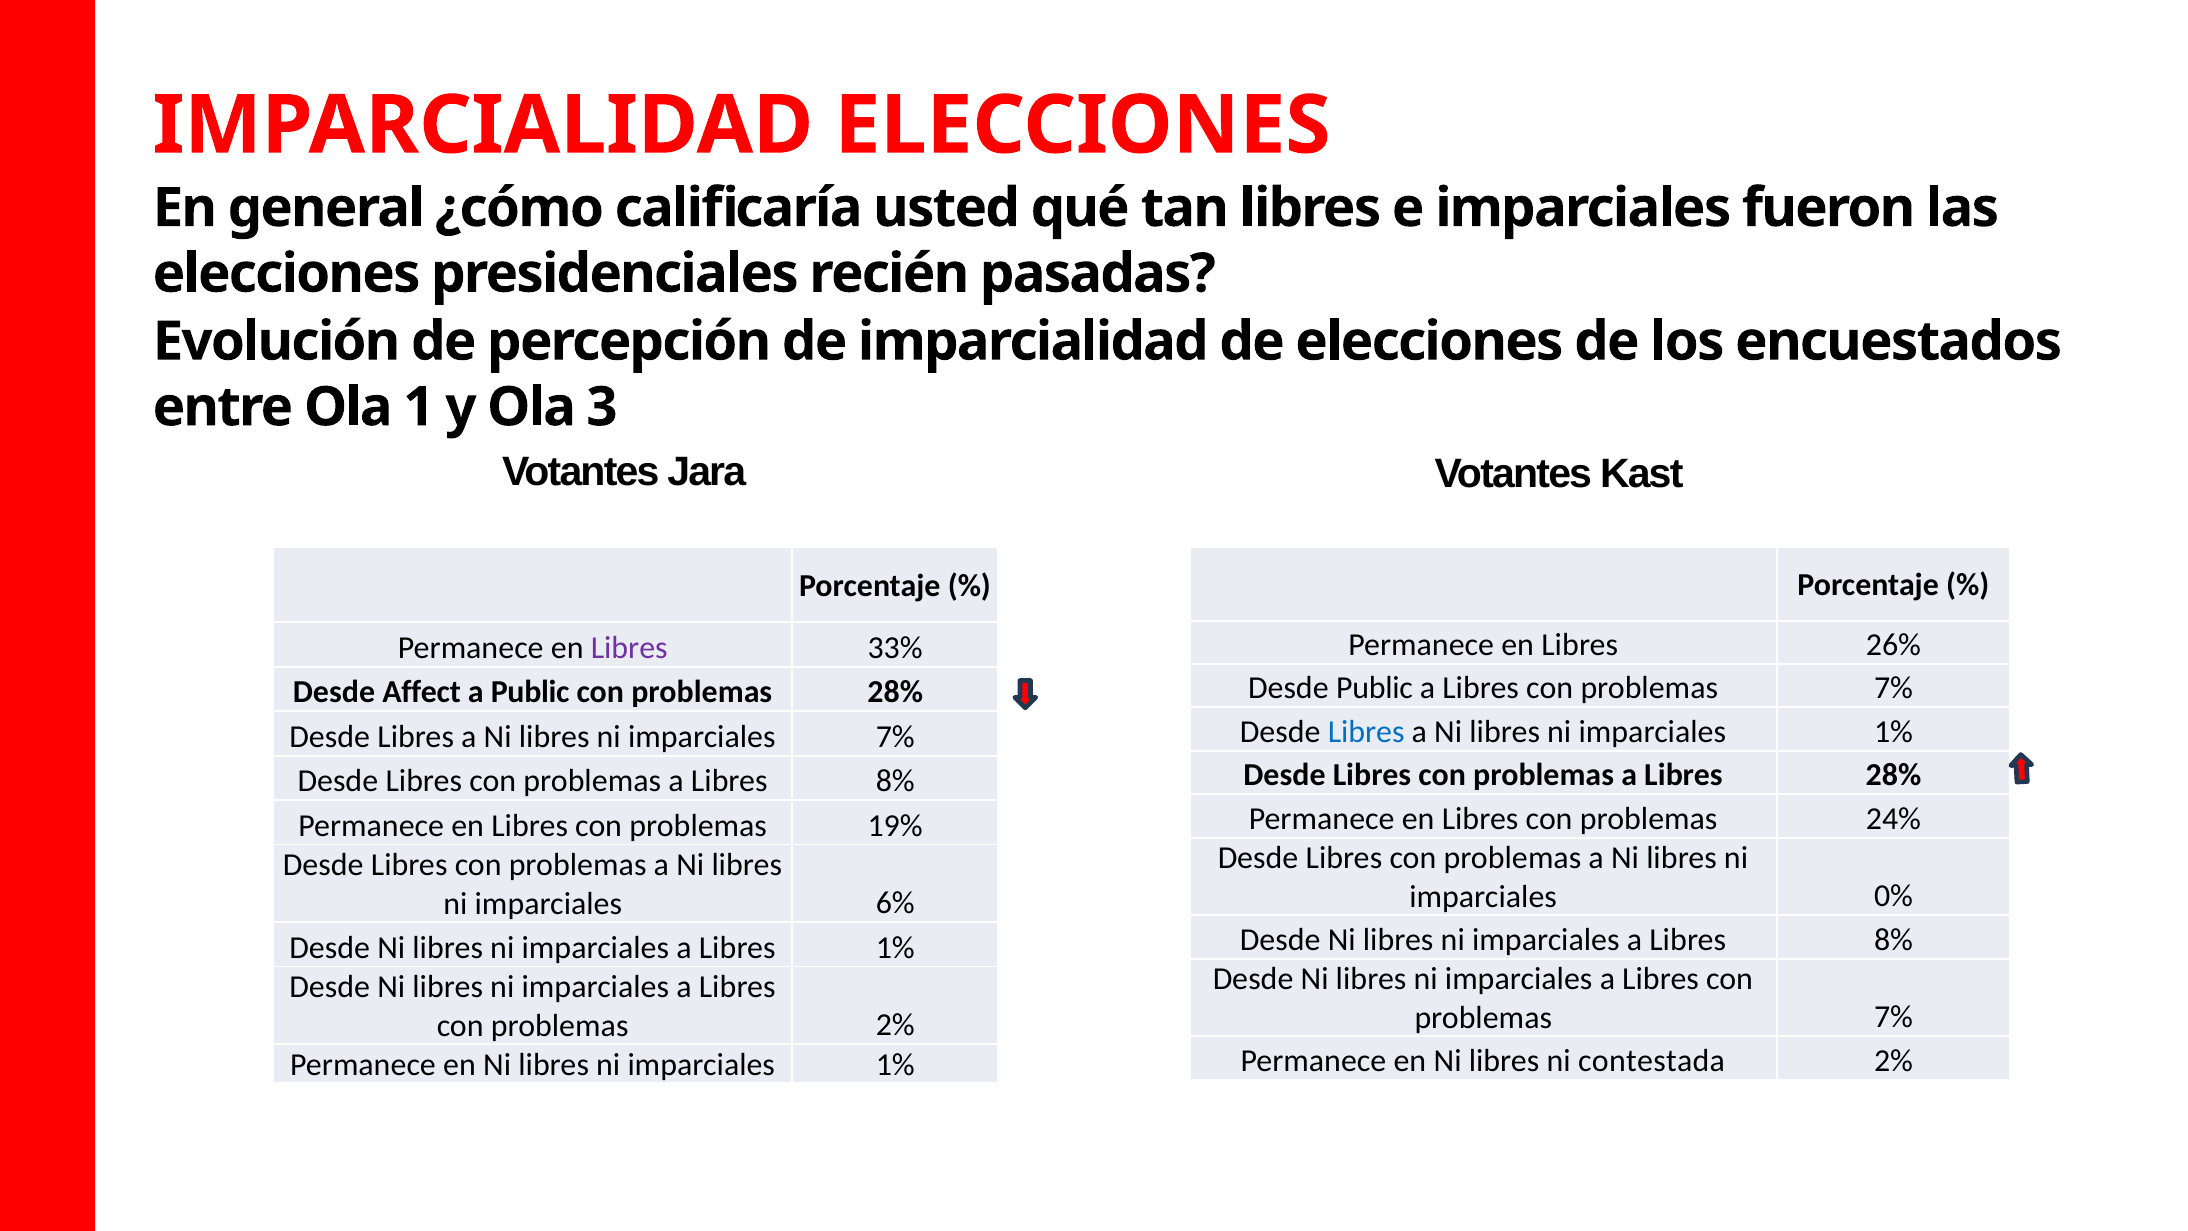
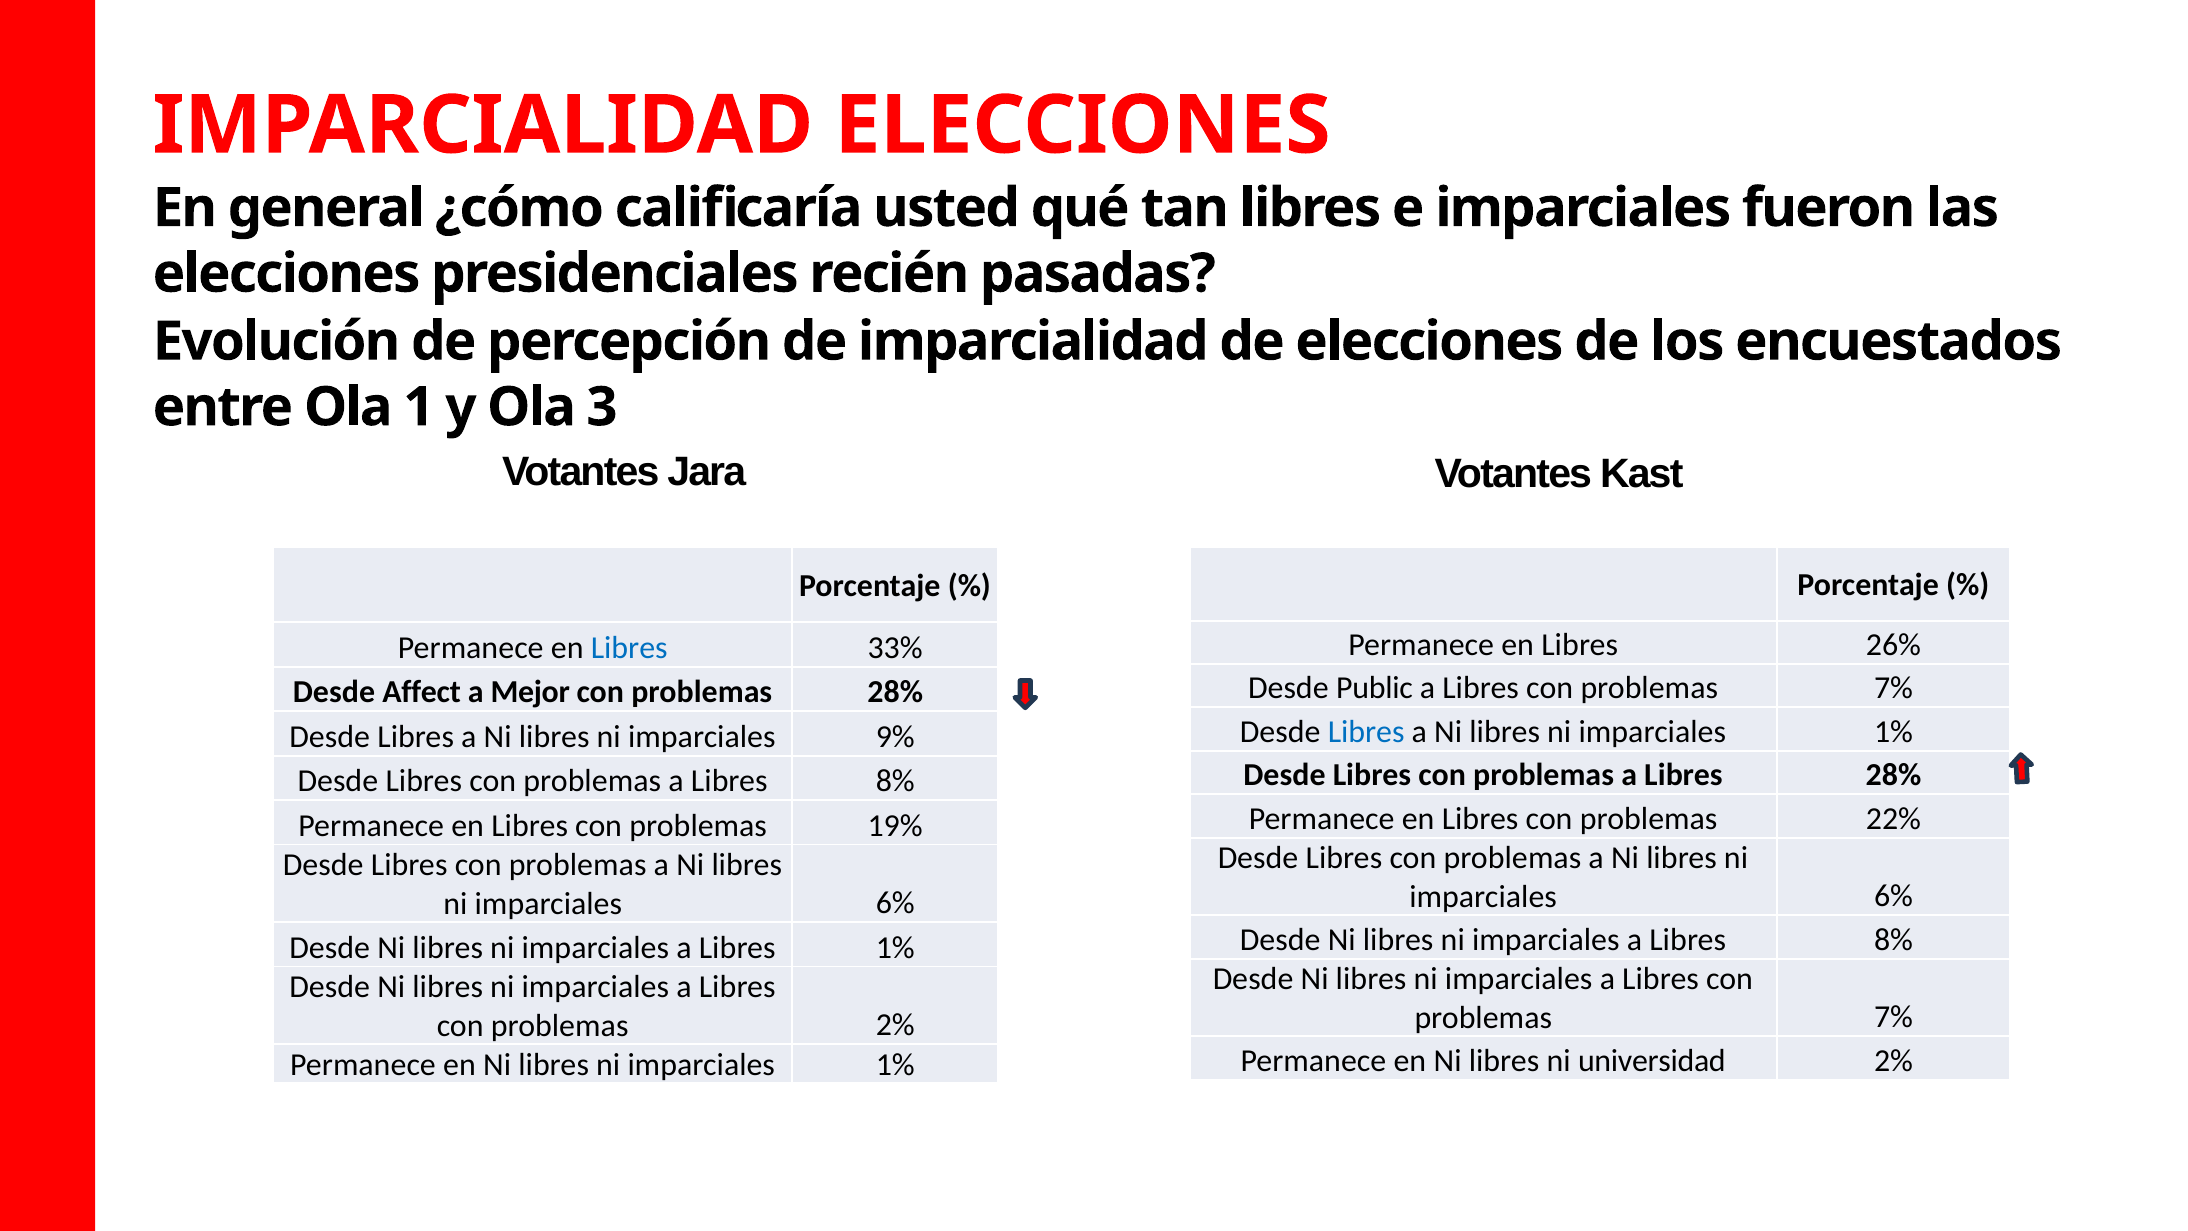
Libres colour: purple -> blue (629, 648)
a Public: Public -> Mejor (530, 692)
imparciales 7%: 7% -> 9% (895, 736)
24%: 24% -> 22% (1893, 818)
0%: 0% -> 6% (1894, 896)
contestada: contestada -> universidad (1652, 1060)
